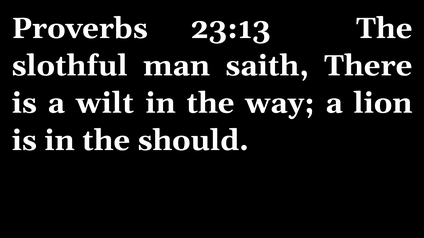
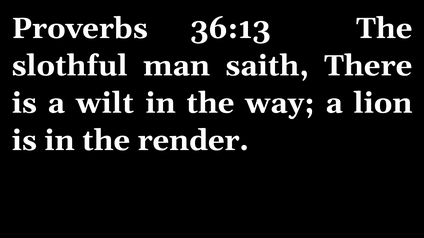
23:13: 23:13 -> 36:13 (231, 28)
should: should -> render (193, 141)
